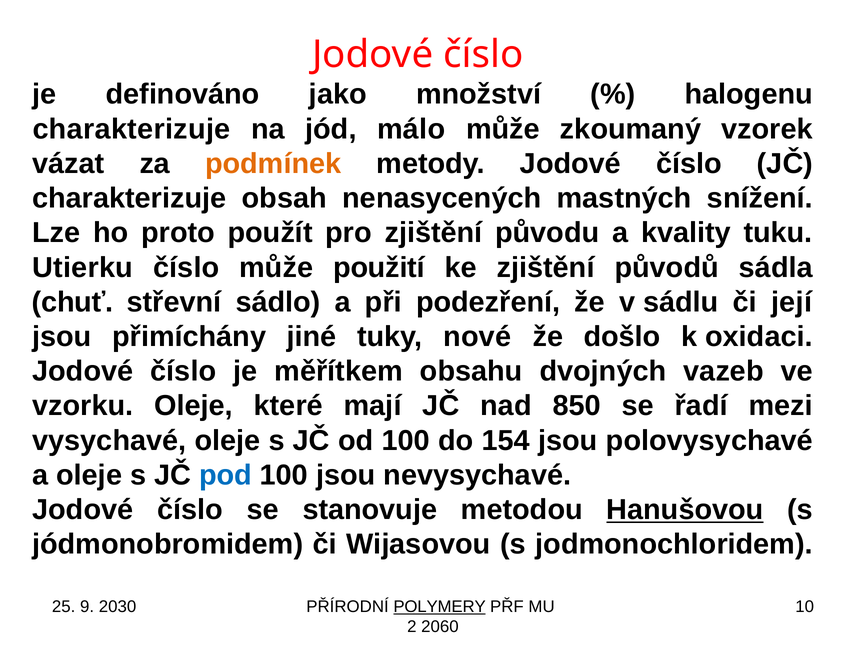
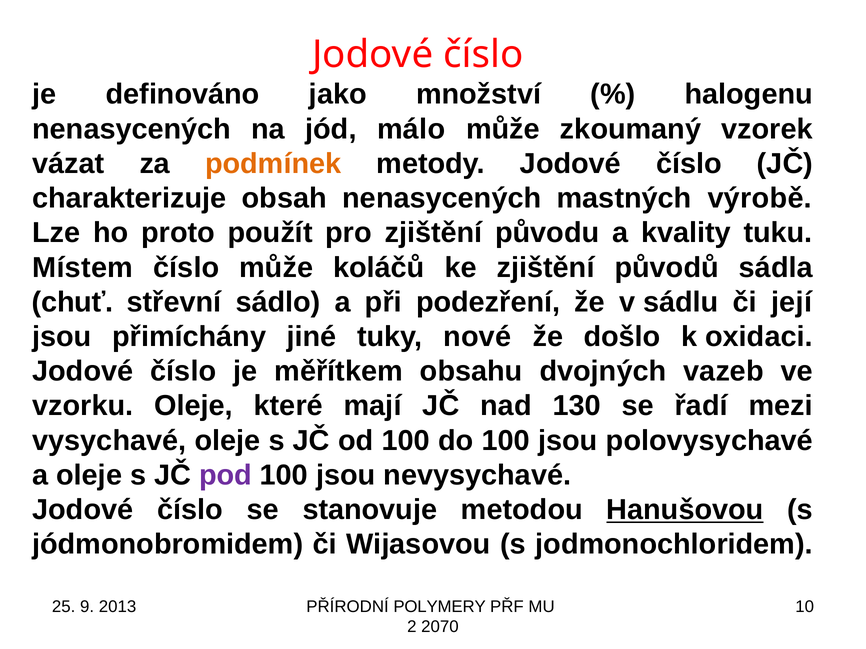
charakterizuje: charakterizuje -> nenasycených (132, 129)
snížení: snížení -> výrobě (760, 198)
Utierku: Utierku -> Místem (83, 268)
použití: použití -> koláčů (379, 268)
850: 850 -> 130 (577, 406)
do 154: 154 -> 100 (506, 441)
pod colour: blue -> purple (226, 476)
2030: 2030 -> 2013 (118, 607)
POLYMERY underline: present -> none (440, 607)
2060: 2060 -> 2070 (440, 627)
